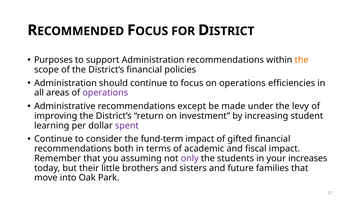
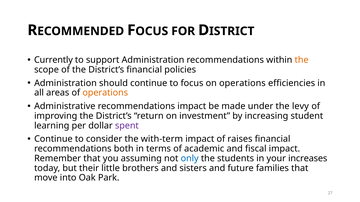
Purposes: Purposes -> Currently (53, 60)
operations colour: purple -> orange (105, 93)
recommendations except: except -> impact (192, 106)
fund-term: fund-term -> with-term (162, 139)
gifted: gifted -> raises (240, 139)
only colour: purple -> blue (190, 159)
